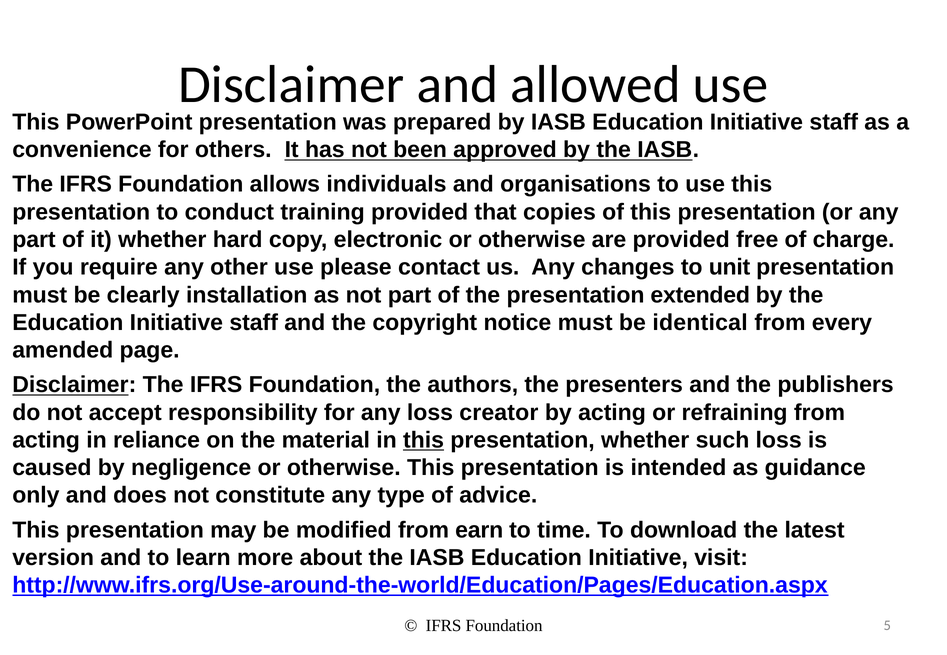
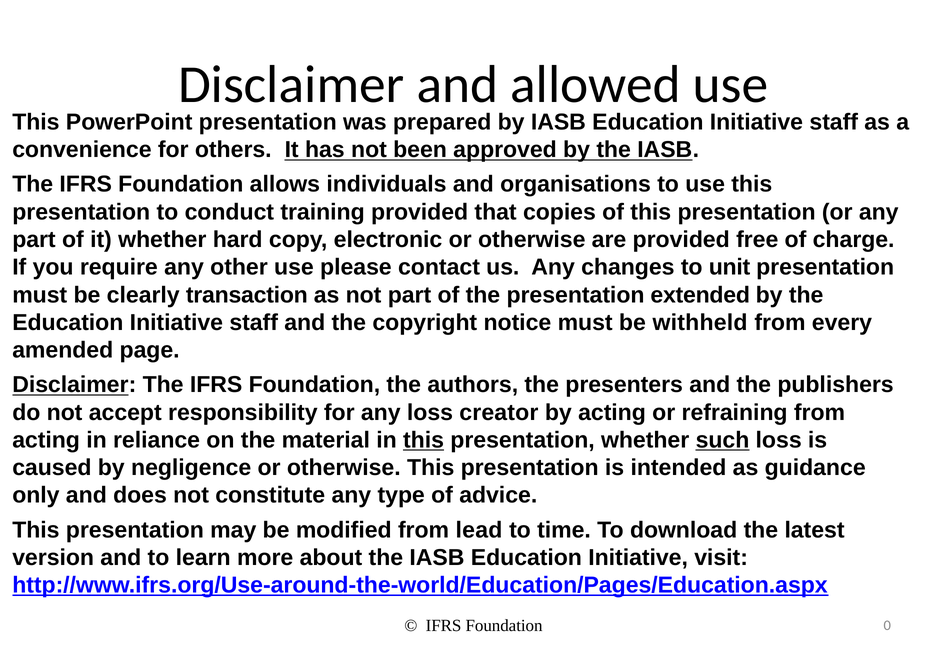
installation: installation -> transaction (247, 295)
identical: identical -> withheld (700, 323)
such underline: none -> present (722, 440)
earn: earn -> lead (479, 530)
5: 5 -> 0 (887, 626)
